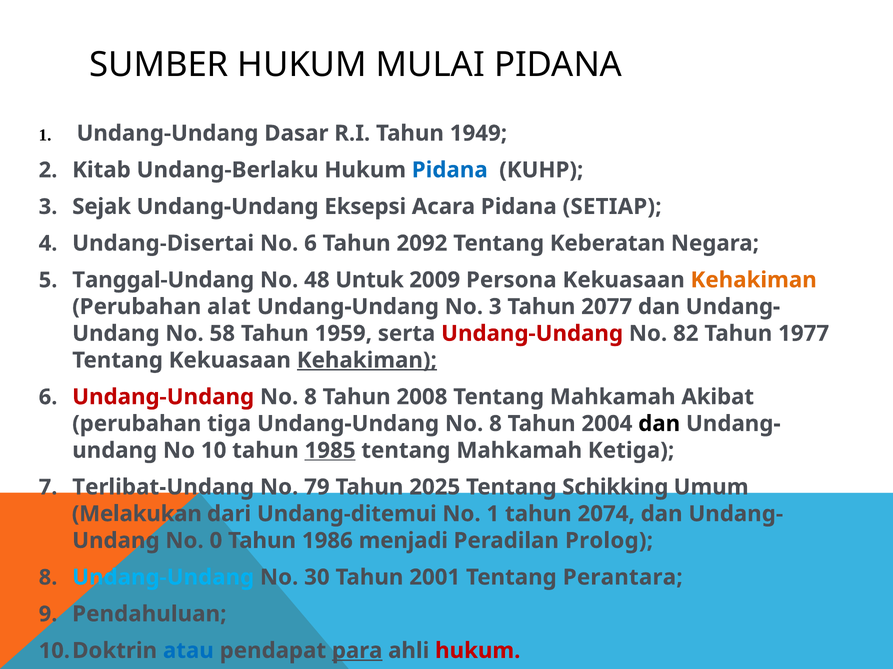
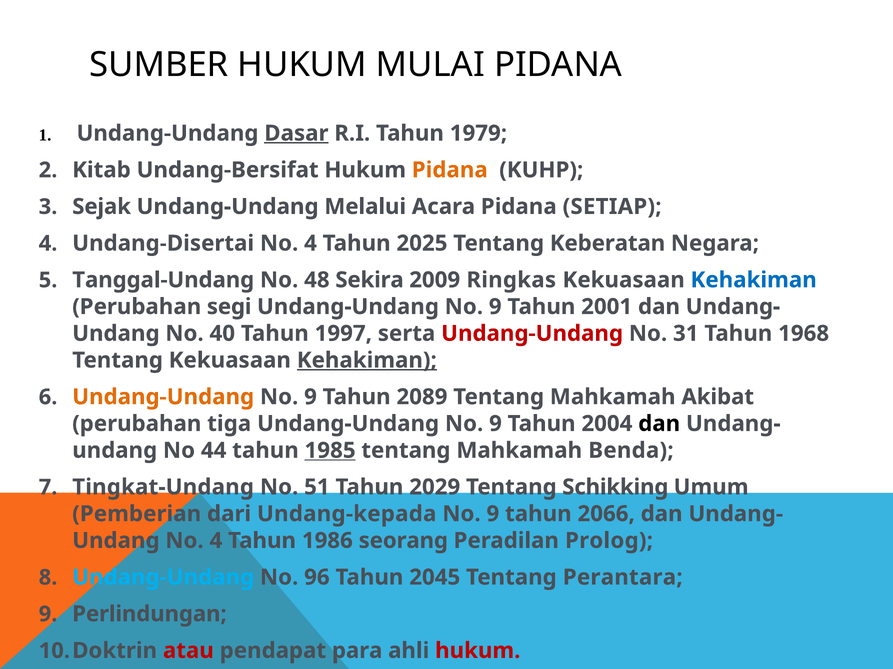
Dasar underline: none -> present (296, 133)
1949: 1949 -> 1979 (478, 133)
Undang-Berlaku: Undang-Berlaku -> Undang-Bersifat (228, 170)
Pidana colour: blue -> orange (450, 170)
Eksepsi: Eksepsi -> Melalui (365, 207)
6: 6 -> 4 (310, 244)
2092: 2092 -> 2025 (422, 244)
Untuk: Untuk -> Sekira (370, 280)
Persona: Persona -> Ringkas (511, 280)
Kehakiman colour: orange -> blue (754, 280)
alat: alat -> segi (229, 307)
3: 3 -> 9 (495, 307)
2077: 2077 -> 2001 (607, 307)
58: 58 -> 40 (222, 334)
1959: 1959 -> 1997 (343, 334)
82: 82 -> 31 (686, 334)
1977: 1977 -> 1968 (804, 334)
Undang-Undang colour: red -> orange (163, 397)
8: 8 -> 9 (310, 397)
2008: 2008 -> 2089 (422, 397)
8: 8 -> 9 (495, 424)
10: 10 -> 44 (214, 451)
Ketiga: Ketiga -> Benda (631, 451)
Terlibat-Undang: Terlibat-Undang -> Tingkat-Undang (163, 488)
79: 79 -> 51 (317, 488)
2025: 2025 -> 2029 (435, 488)
Melakukan: Melakukan -> Pemberian (137, 514)
Undang-ditemui: Undang-ditemui -> Undang-kepada (347, 514)
1: 1 -> 9 (493, 514)
2074: 2074 -> 2066 (606, 514)
0: 0 -> 4 (216, 541)
menjadi: menjadi -> seorang (403, 541)
30: 30 -> 96 (317, 578)
2001: 2001 -> 2045 (435, 578)
Pendahuluan: Pendahuluan -> Perlindungan (149, 615)
atau colour: blue -> red (188, 651)
para underline: present -> none (357, 651)
